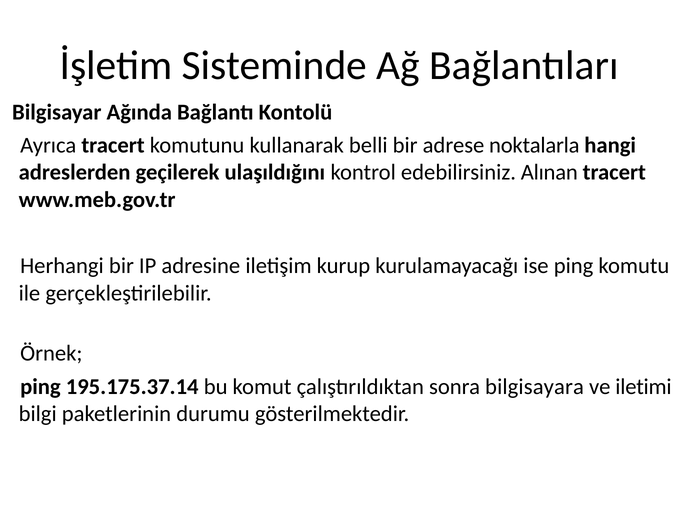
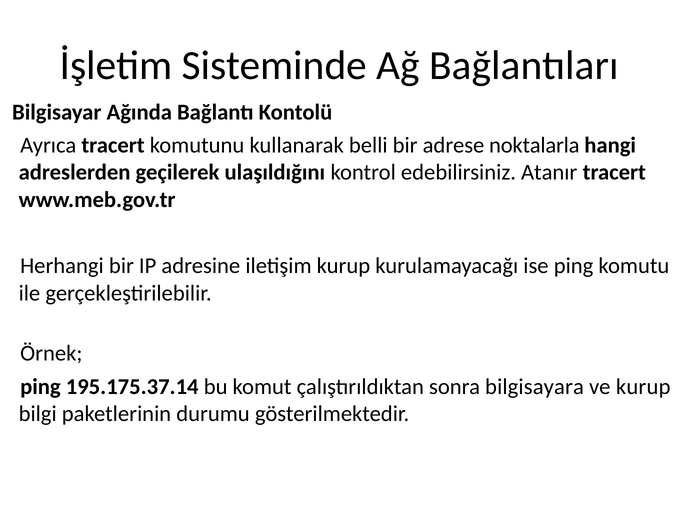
Alınan: Alınan -> Atanır (549, 173)
ve iletimi: iletimi -> kurup (643, 387)
